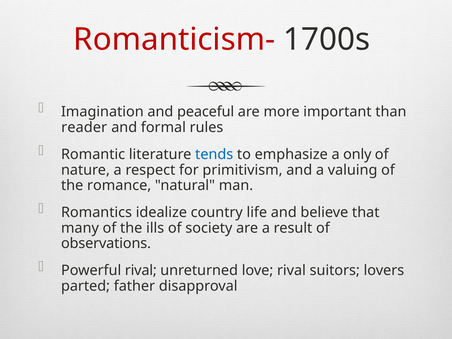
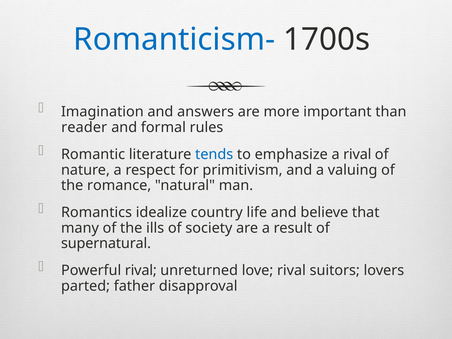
Romanticism- colour: red -> blue (174, 39)
peaceful: peaceful -> answers (206, 112)
a only: only -> rival (357, 154)
observations: observations -> supernatural (106, 244)
